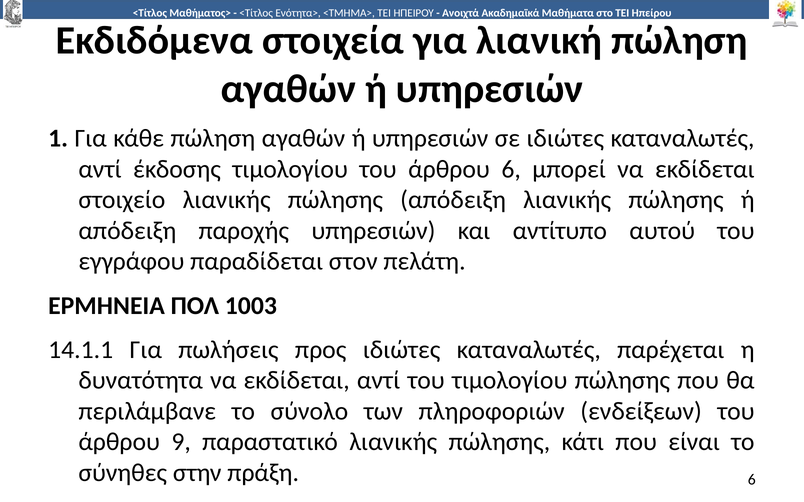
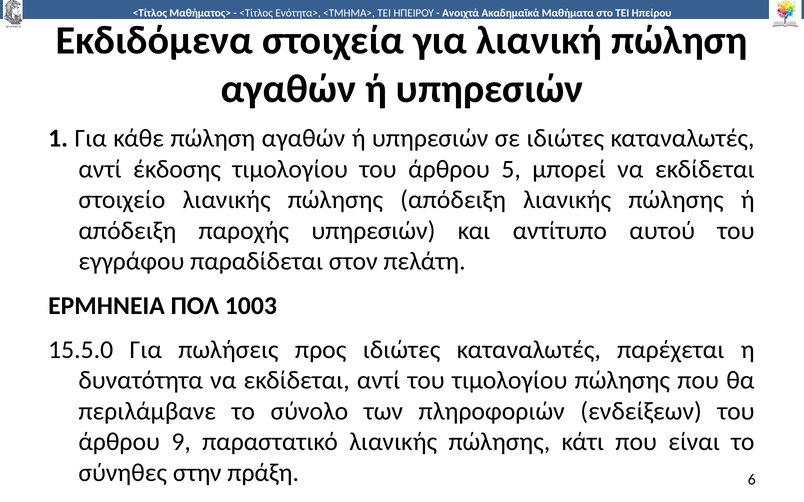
άρθρου 6: 6 -> 5 (511, 169)
14.1.1: 14.1.1 -> 15.5.0 (81, 350)
